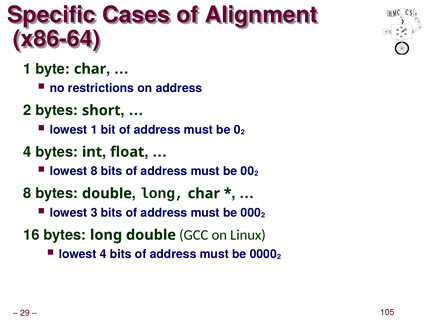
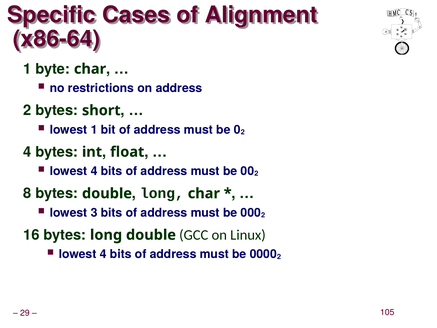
8: 8 -> 4 (94, 171)
